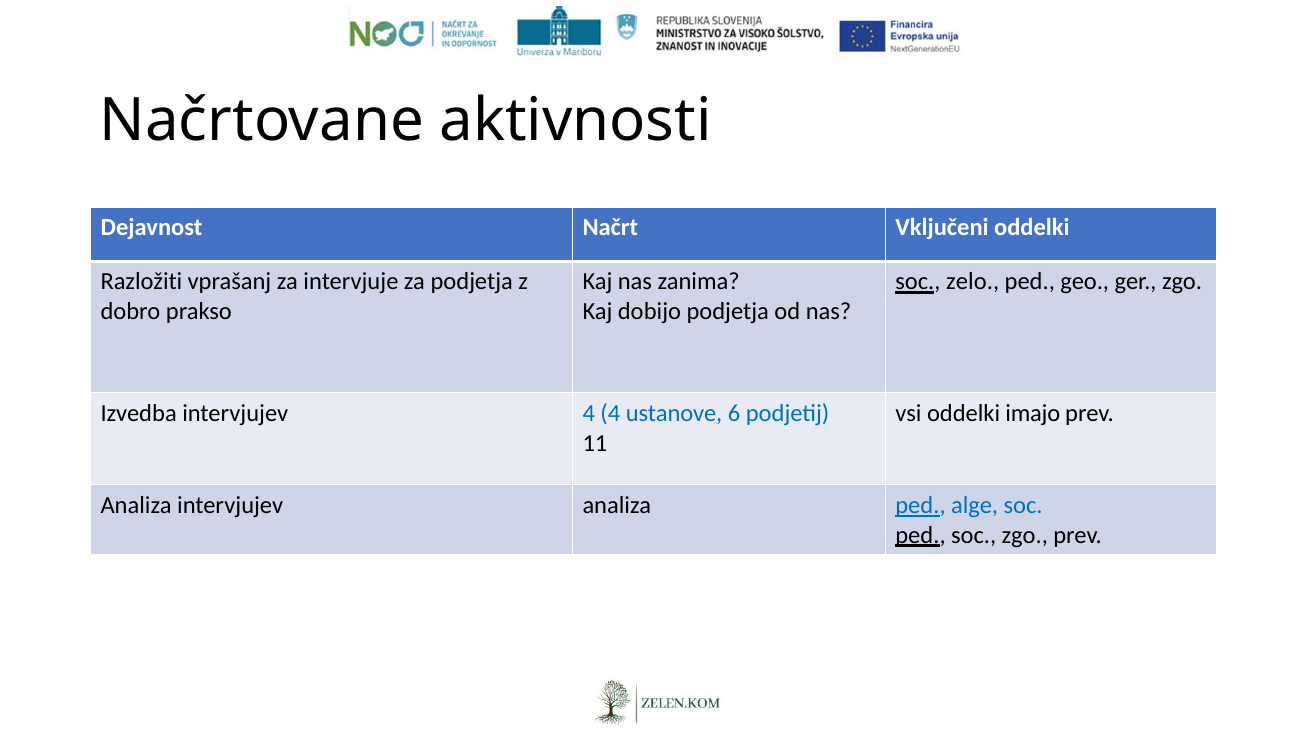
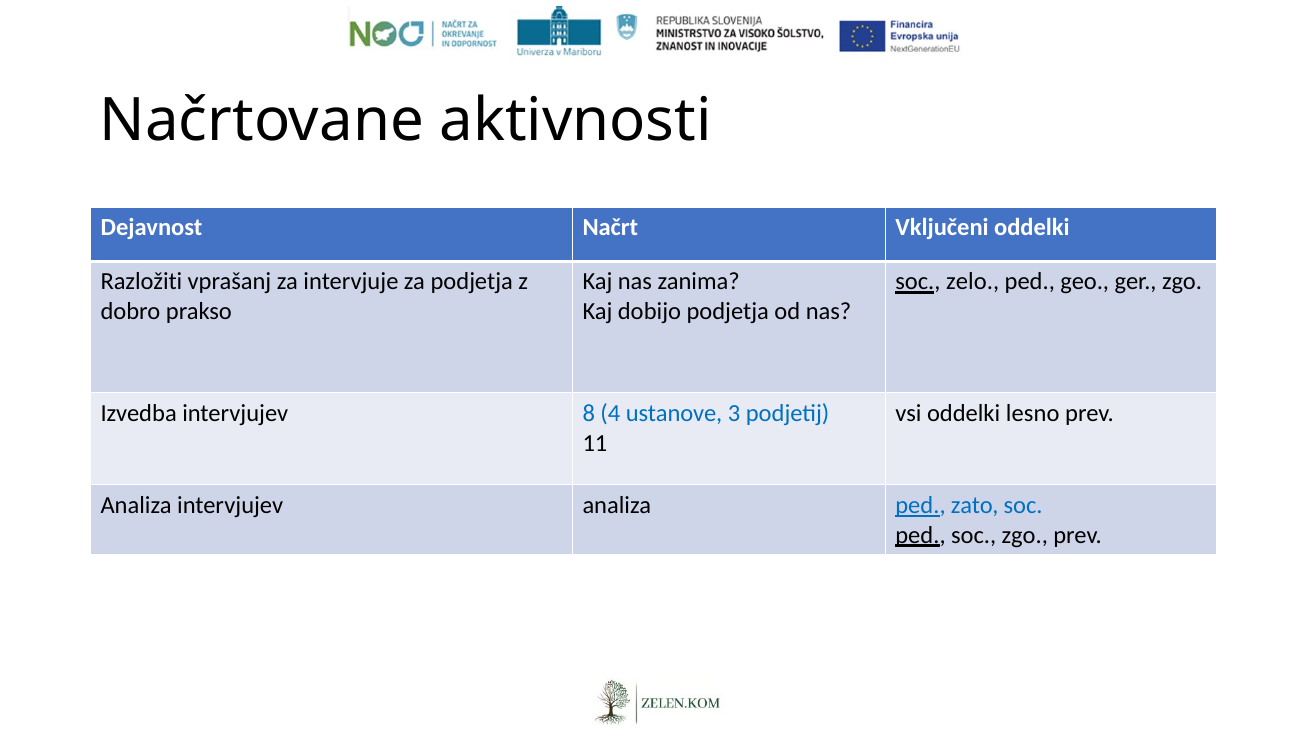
intervjujev 4: 4 -> 8 (589, 413)
6: 6 -> 3 (734, 413)
imajo: imajo -> lesno (1033, 413)
alge: alge -> zato (975, 505)
